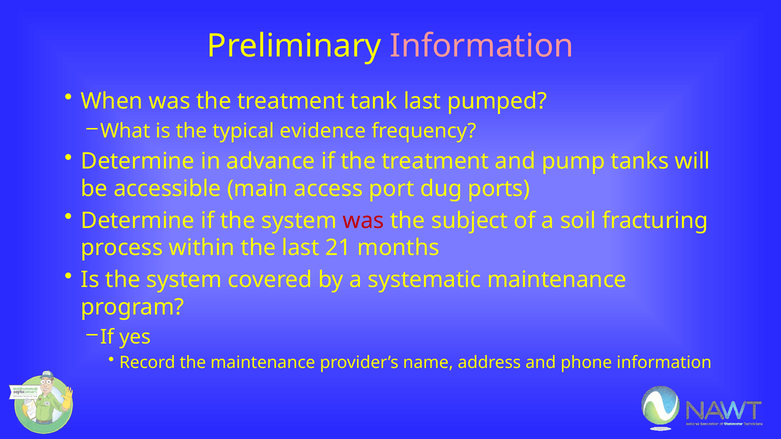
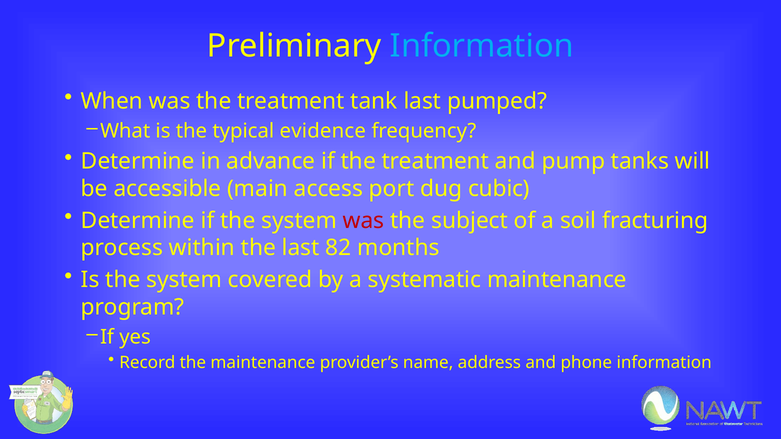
Information colour: pink -> light blue (482, 46)
ports: ports -> cubic (499, 189)
21: 21 -> 82 (338, 248)
